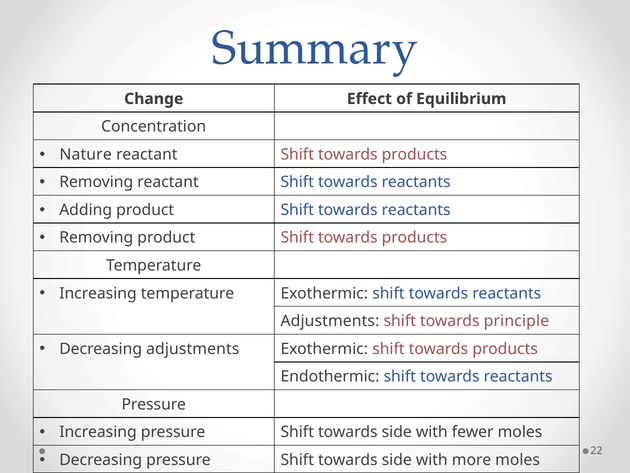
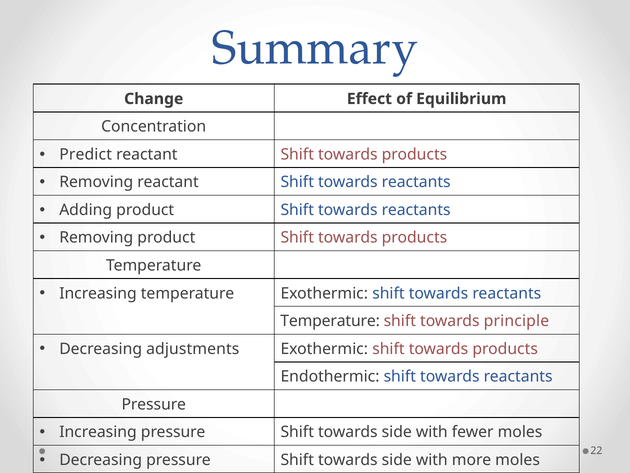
Nature: Nature -> Predict (86, 154)
Adjustments: Adjustments -> Temperature (330, 321)
